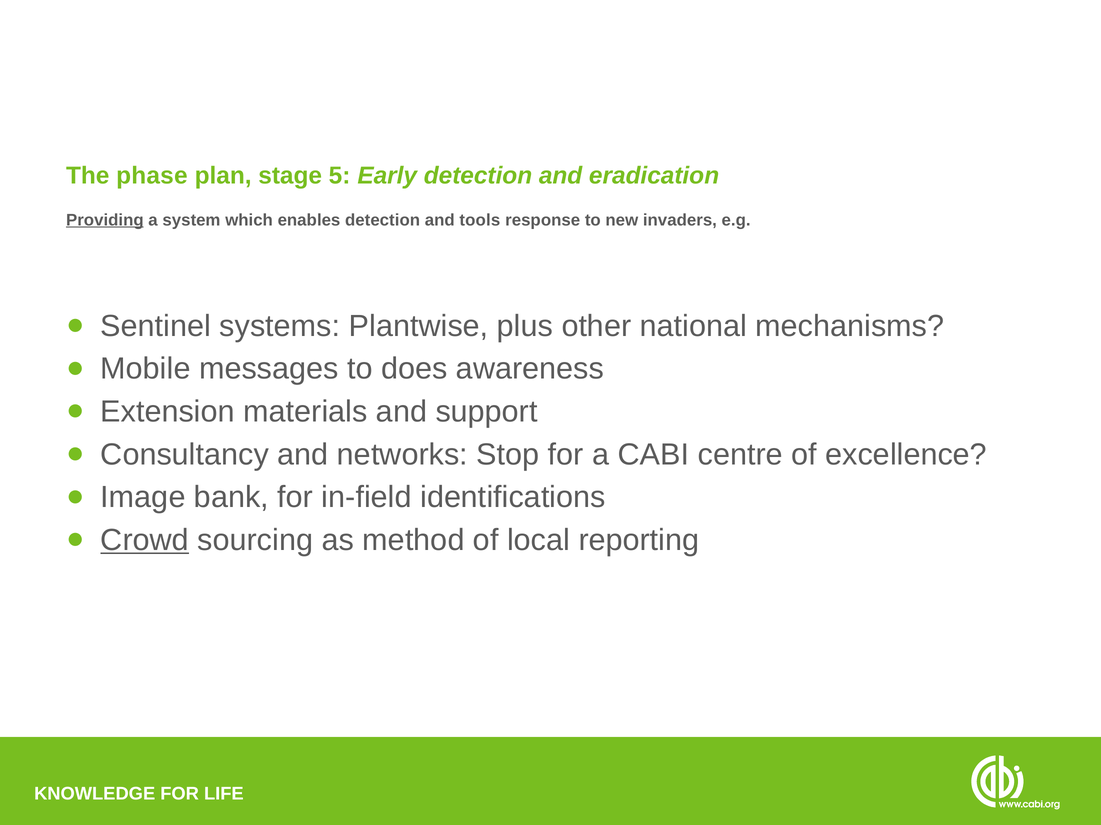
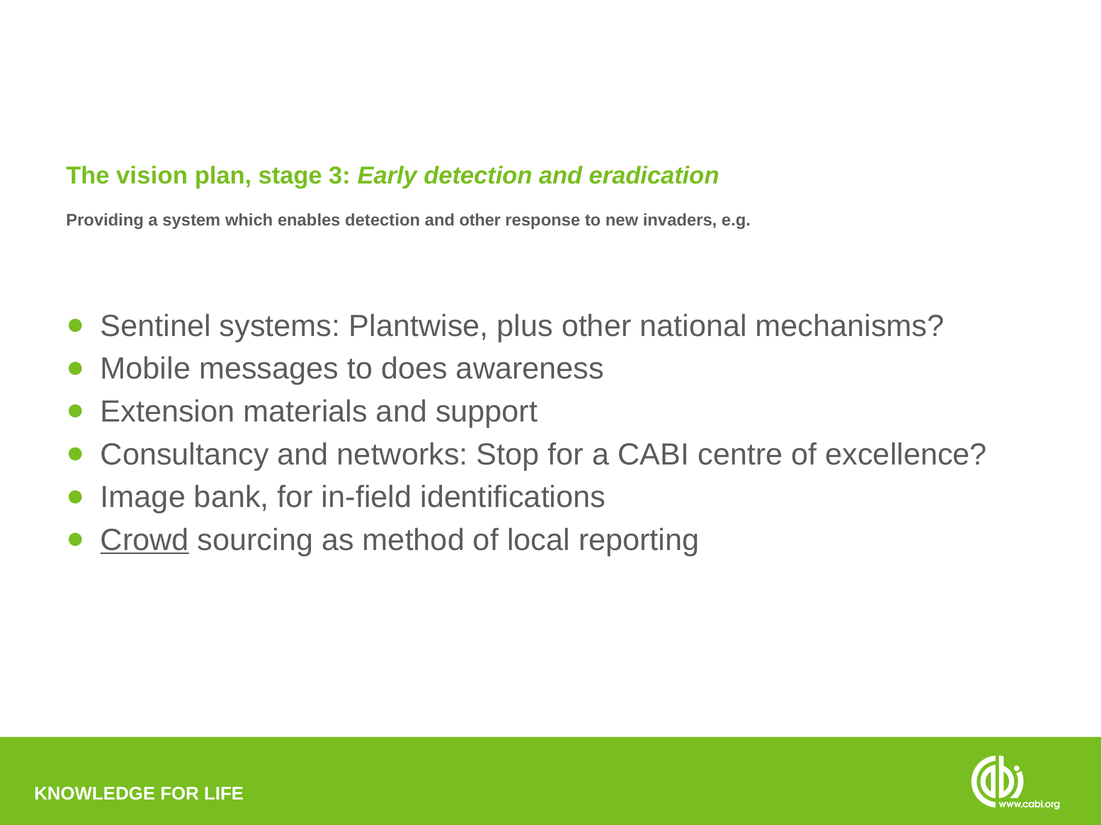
phase: phase -> vision (152, 176)
5: 5 -> 3 (340, 176)
Providing underline: present -> none (105, 220)
and tools: tools -> other (480, 220)
